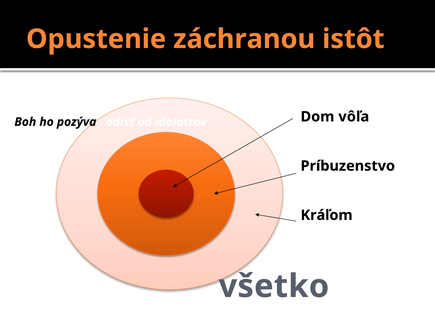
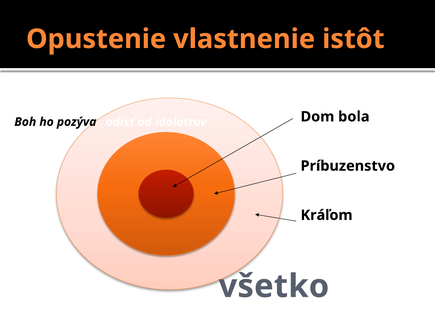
záchranou: záchranou -> vlastnenie (244, 39)
vôľa: vôľa -> bola (354, 117)
